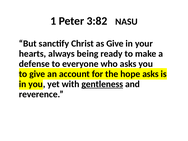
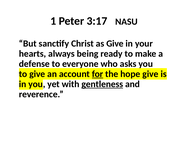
3:82: 3:82 -> 3:17 (97, 21)
for underline: none -> present (98, 74)
hope asks: asks -> give (150, 74)
